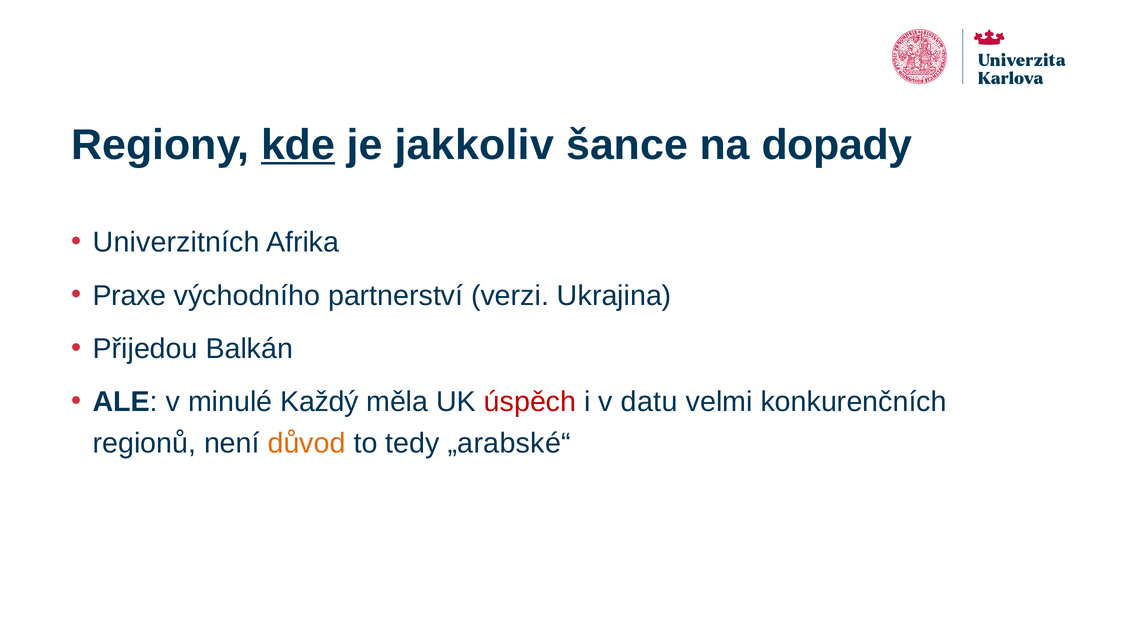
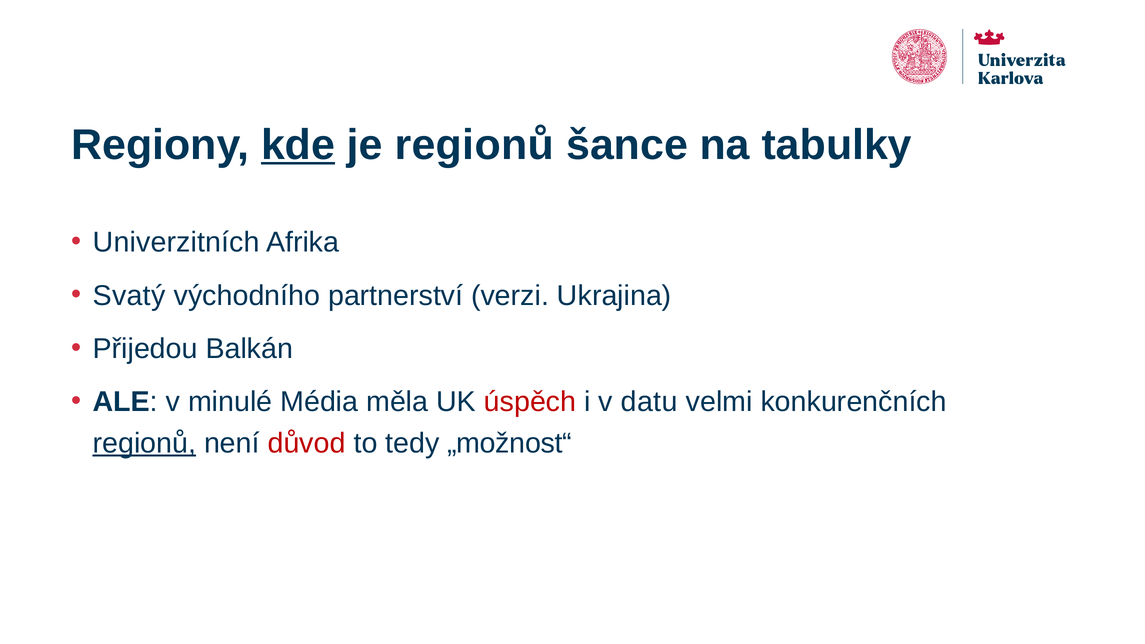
je jakkoliv: jakkoliv -> regionů (474, 145)
dopady: dopady -> tabulky (837, 145)
Praxe: Praxe -> Svatý (129, 296)
Každý: Každý -> Média (319, 402)
regionů underline: none -> present (144, 443)
důvod colour: orange -> red (307, 443)
„arabské“: „arabské“ -> „možnost“ (509, 443)
